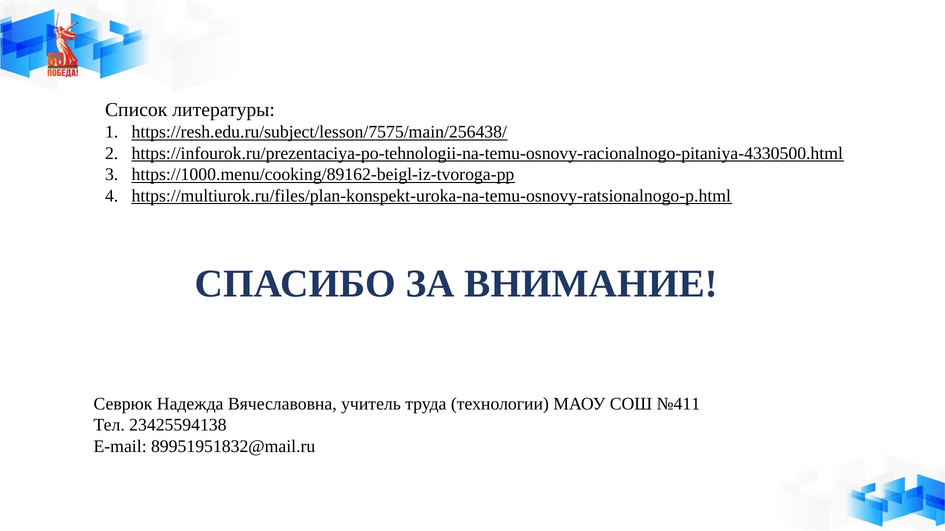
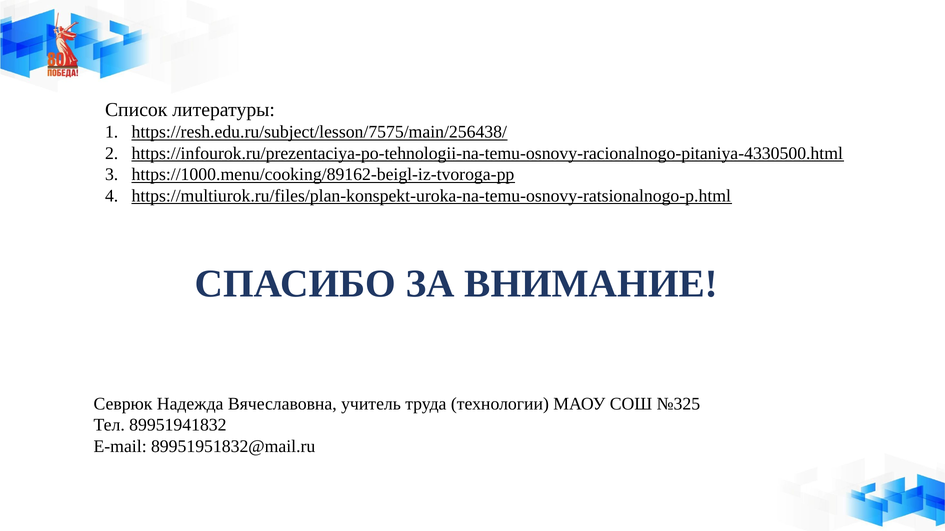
№411: №411 -> №325 (678, 404)
23425594138: 23425594138 -> 89951941832 (178, 425)
